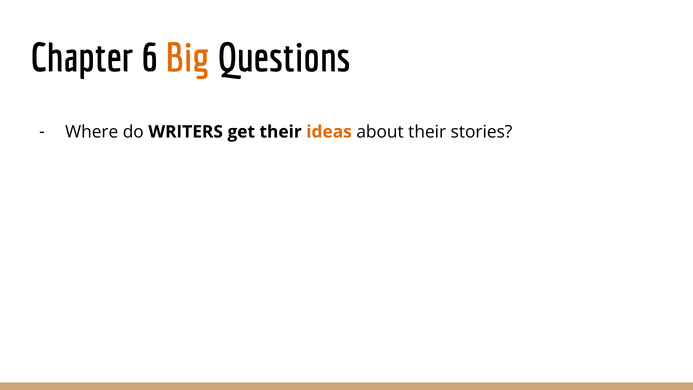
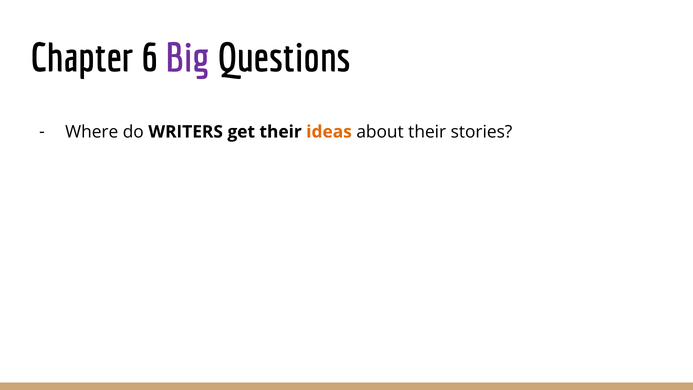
Big colour: orange -> purple (188, 59)
